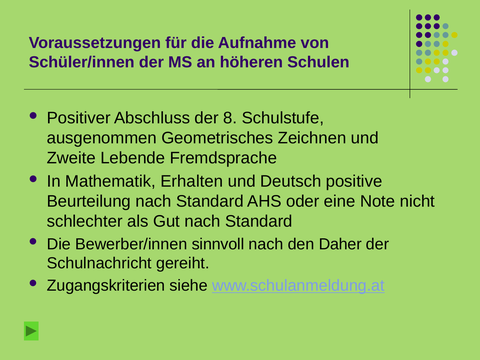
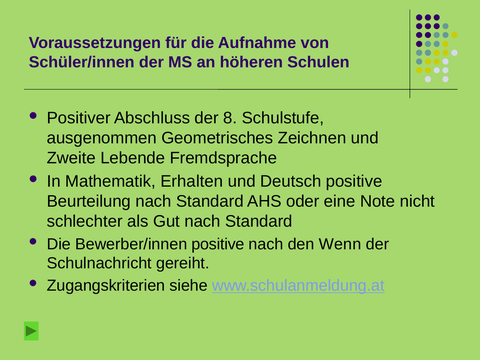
Bewerber/innen sinnvoll: sinnvoll -> positive (218, 244)
Daher: Daher -> Wenn (340, 244)
